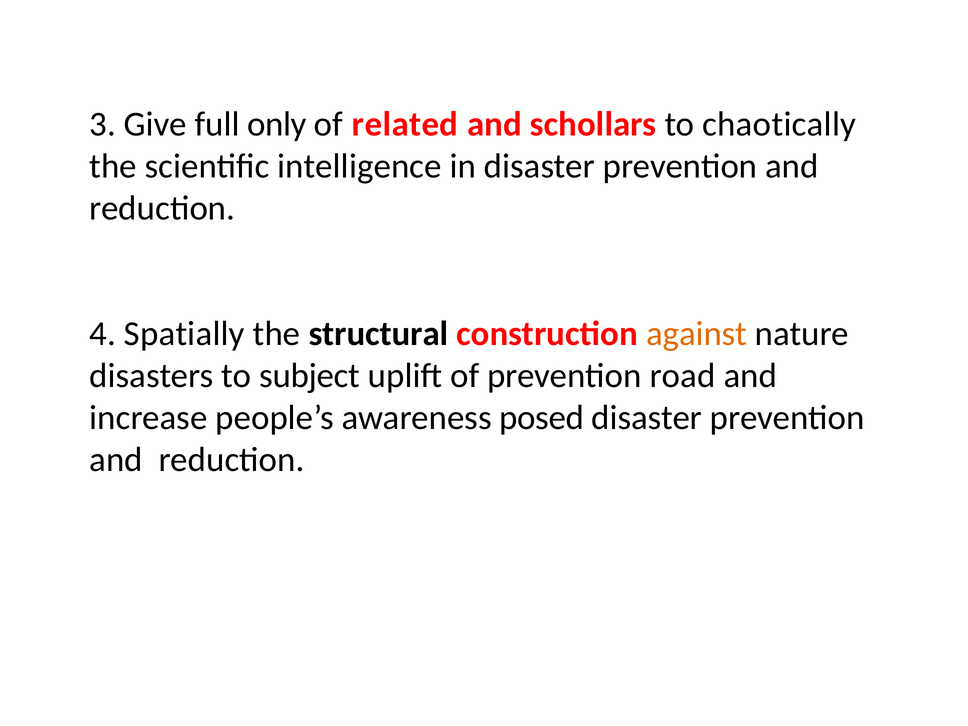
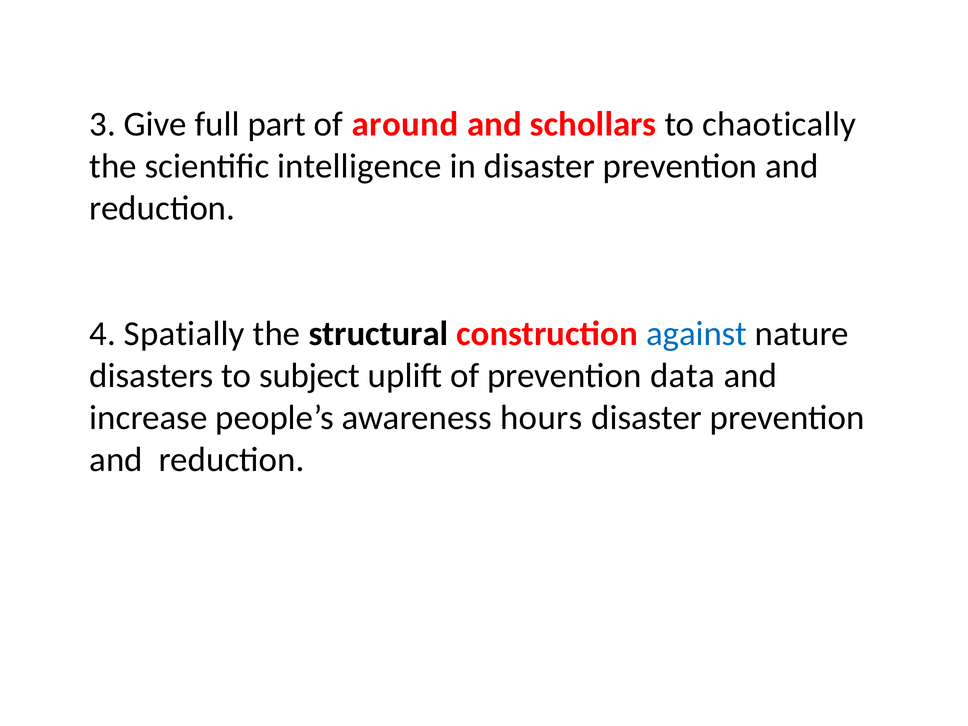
only: only -> part (277, 124)
related: related -> around (405, 124)
against colour: orange -> blue (697, 334)
road: road -> data (682, 376)
posed: posed -> hours (541, 418)
